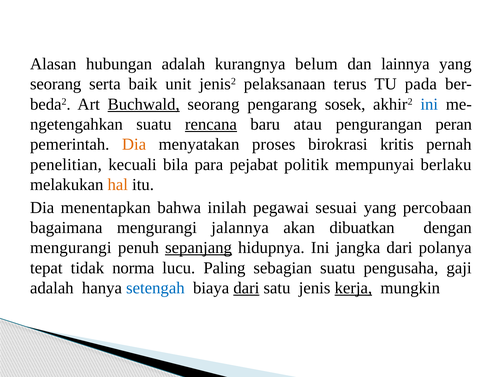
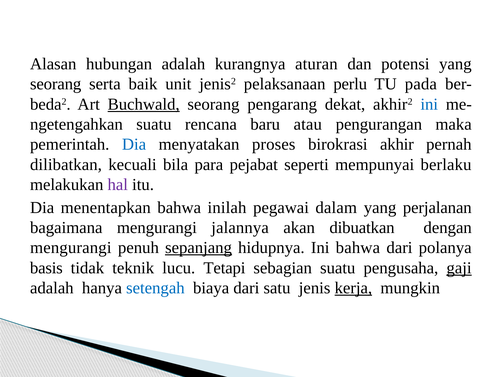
belum: belum -> aturan (316, 64)
lainnya: lainnya -> potensi (405, 64)
terus: terus -> perlu (350, 84)
sosek: sosek -> dekat (345, 104)
rencana underline: present -> none (211, 124)
peran: peran -> maka (454, 124)
Dia colour: orange -> blue (134, 144)
kritis: kritis -> akhir (397, 144)
penelitian: penelitian -> dilibatkan (66, 164)
politik: politik -> seperti (306, 164)
hal colour: orange -> purple (118, 184)
sesuai: sesuai -> dalam (336, 207)
percobaan: percobaan -> perjalanan (437, 207)
Ini jangka: jangka -> bahwa (358, 247)
tepat: tepat -> basis (46, 267)
norma: norma -> teknik (133, 267)
Paling: Paling -> Tetapi (224, 267)
gaji underline: none -> present (459, 267)
dari underline: present -> none (246, 288)
